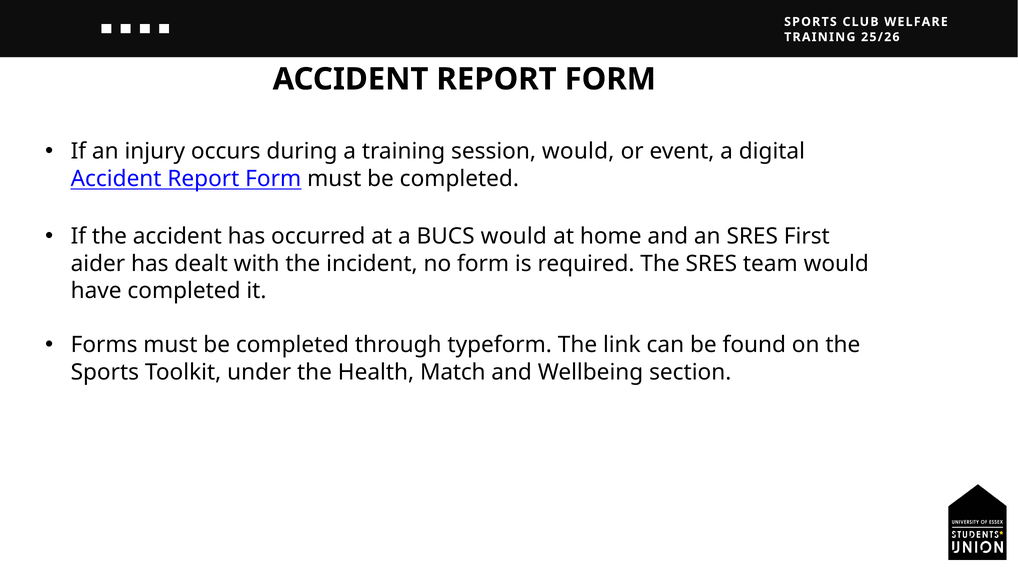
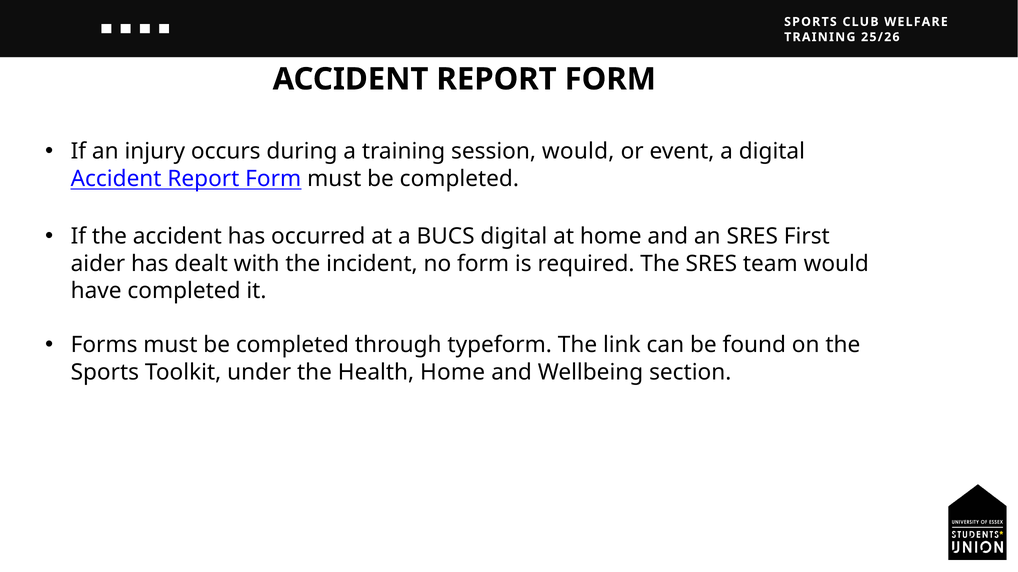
BUCS would: would -> digital (514, 237)
Health Match: Match -> Home (453, 372)
